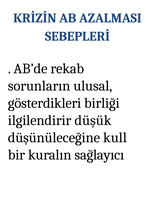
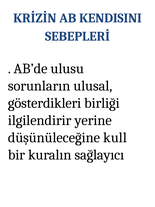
AZALMASI: AZALMASI -> KENDISINI (111, 18)
rekab: rekab -> ulusu (67, 68)
düşük: düşük -> yerine (93, 120)
